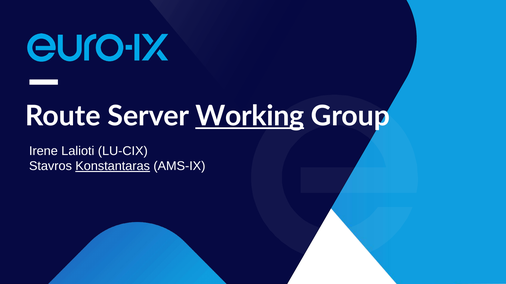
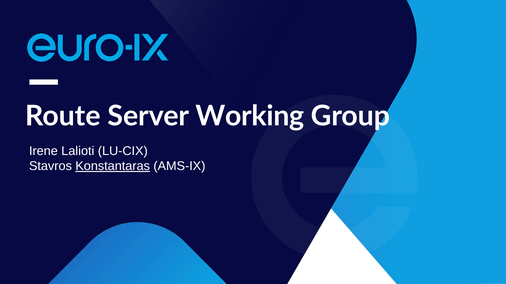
Working underline: present -> none (250, 116)
